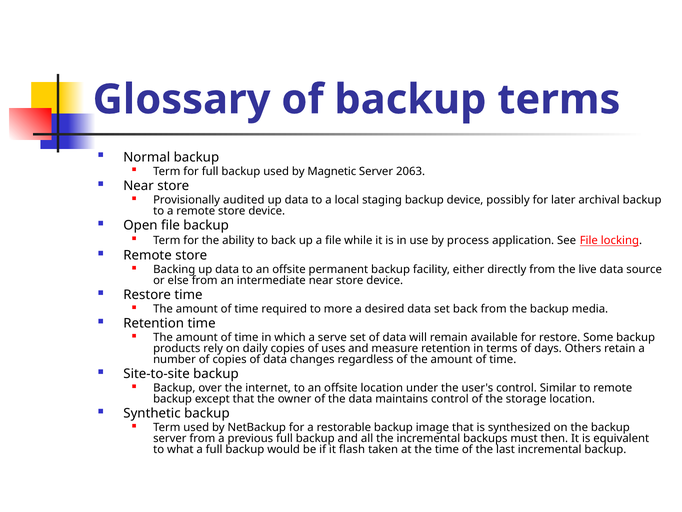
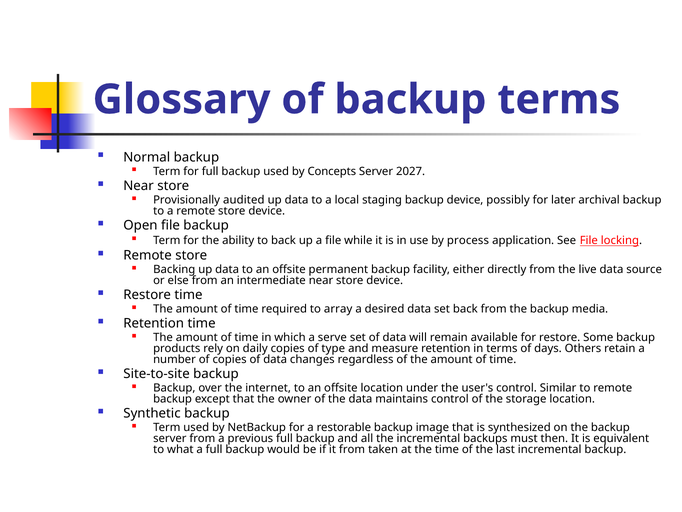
Magnetic: Magnetic -> Concepts (332, 171)
2063: 2063 -> 2027 (411, 171)
more: more -> array (338, 309)
uses: uses -> type (333, 348)
it flash: flash -> from (352, 449)
